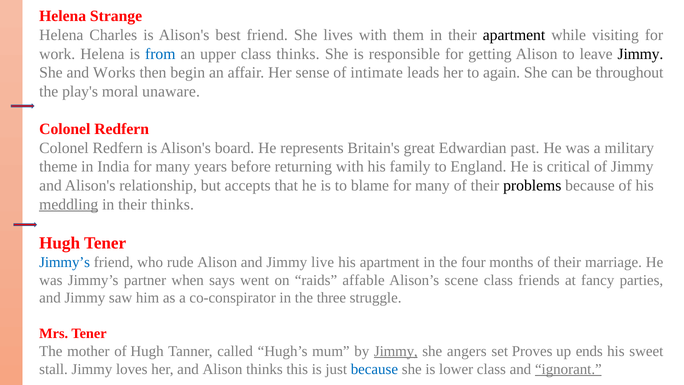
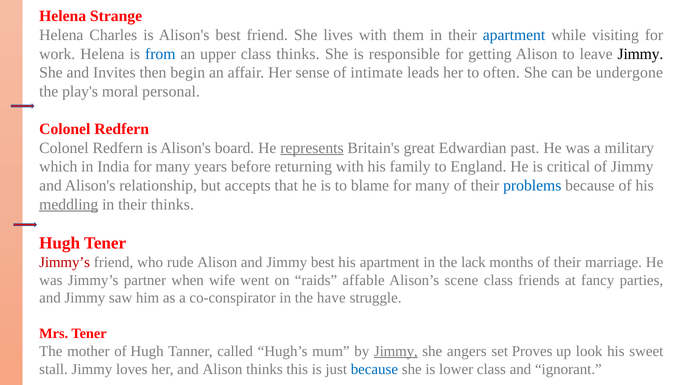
apartment colour: black -> blue (514, 35)
Works: Works -> Invites (114, 73)
again: again -> often (501, 73)
throughout: throughout -> undergone (629, 73)
unaware: unaware -> personal (171, 91)
represents underline: none -> present (312, 148)
theme: theme -> which (58, 167)
problems colour: black -> blue (532, 185)
Jimmy’s colour: blue -> red (65, 262)
Jimmy live: live -> best (323, 262)
four: four -> lack (473, 262)
says: says -> wife (222, 280)
three: three -> have (331, 298)
ends: ends -> look (589, 351)
ignorant underline: present -> none (568, 369)
